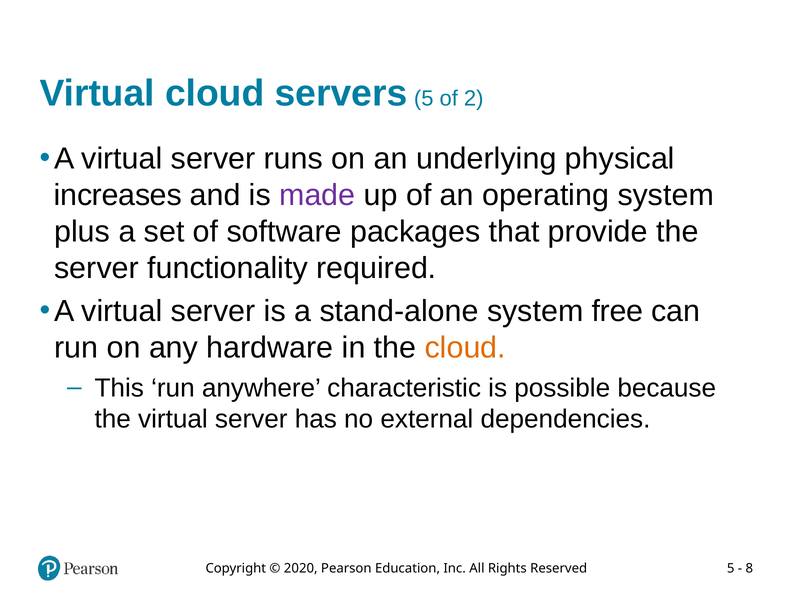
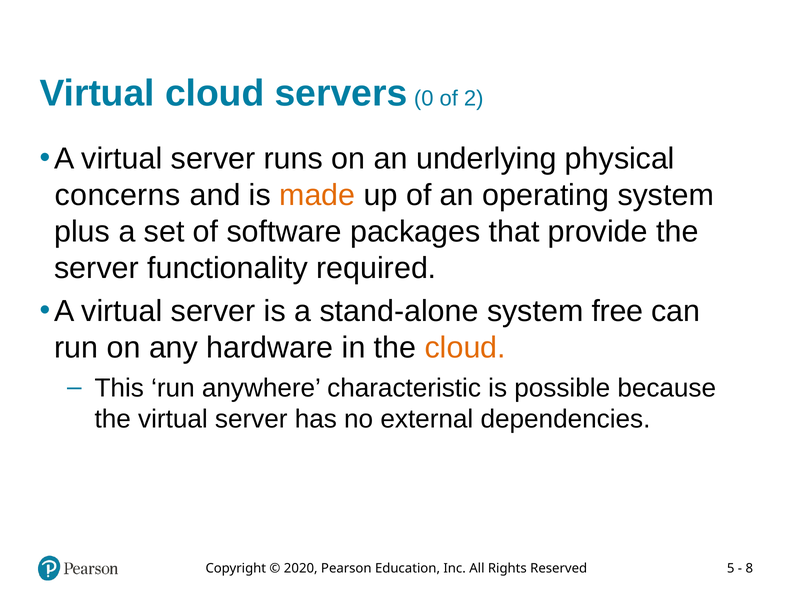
servers 5: 5 -> 0 (424, 99)
increases: increases -> concerns (118, 195)
made colour: purple -> orange (317, 195)
